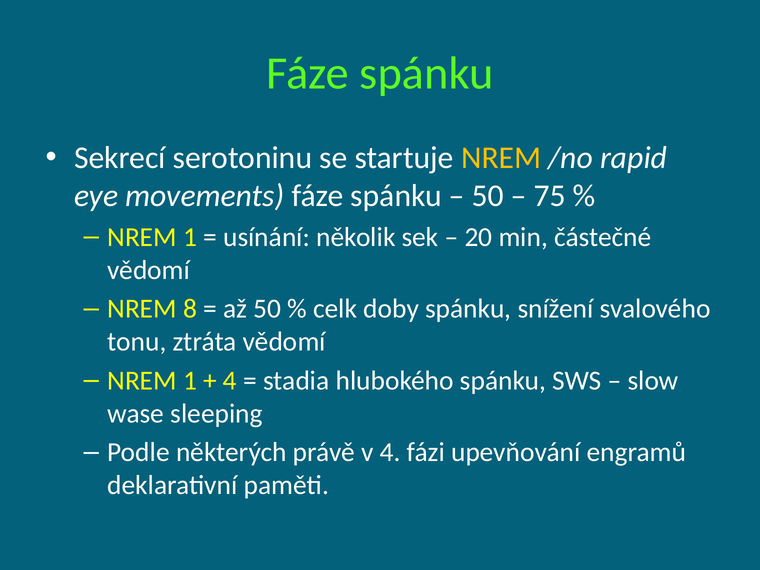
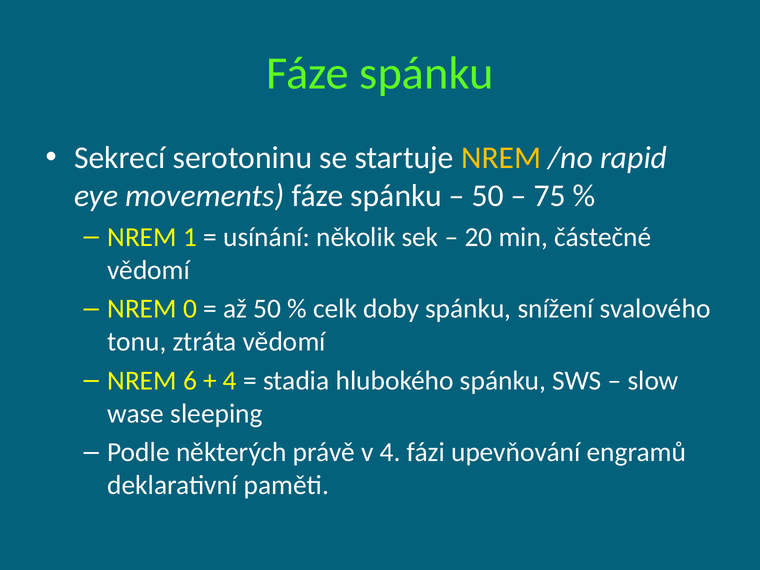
8: 8 -> 0 (190, 309)
1: 1 -> 6 (190, 381)
